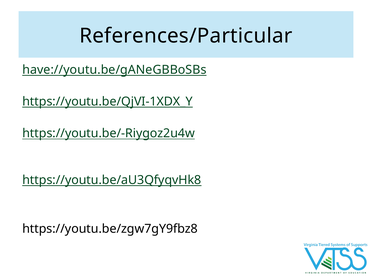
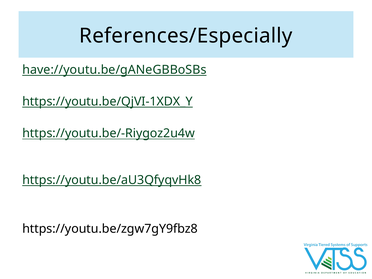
References/Particular: References/Particular -> References/Especially (186, 36)
